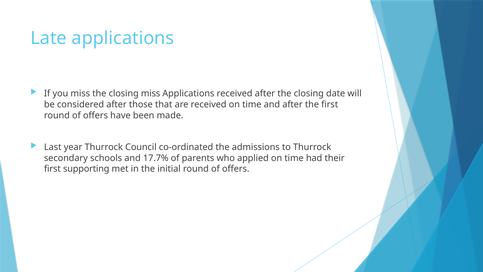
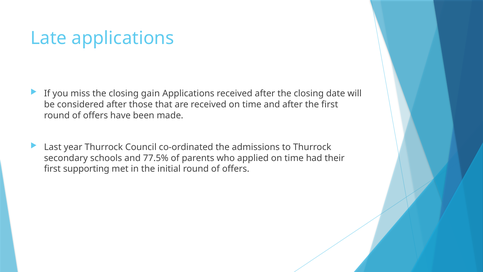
closing miss: miss -> gain (150, 93)
17.7%: 17.7% -> 77.5% (156, 158)
